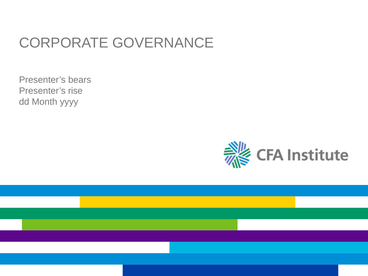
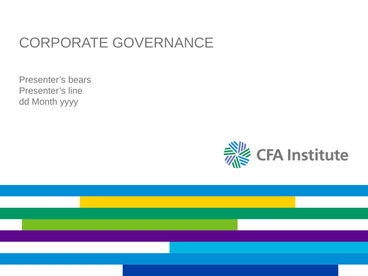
rise: rise -> line (75, 91)
